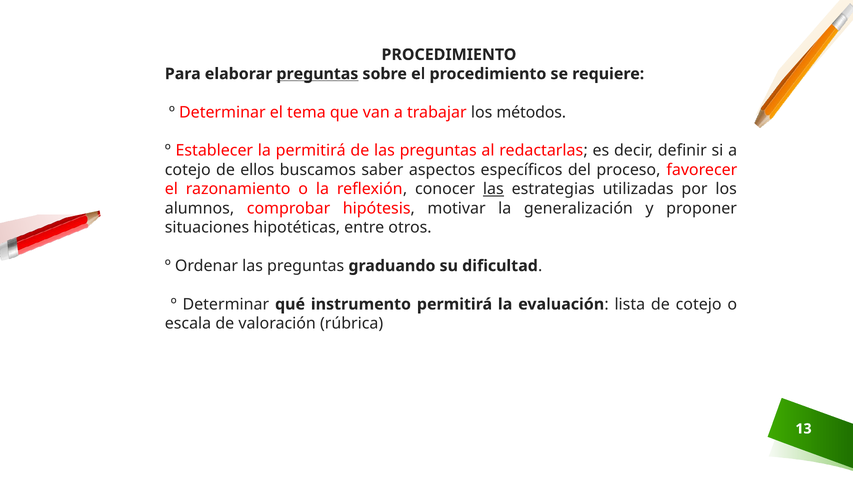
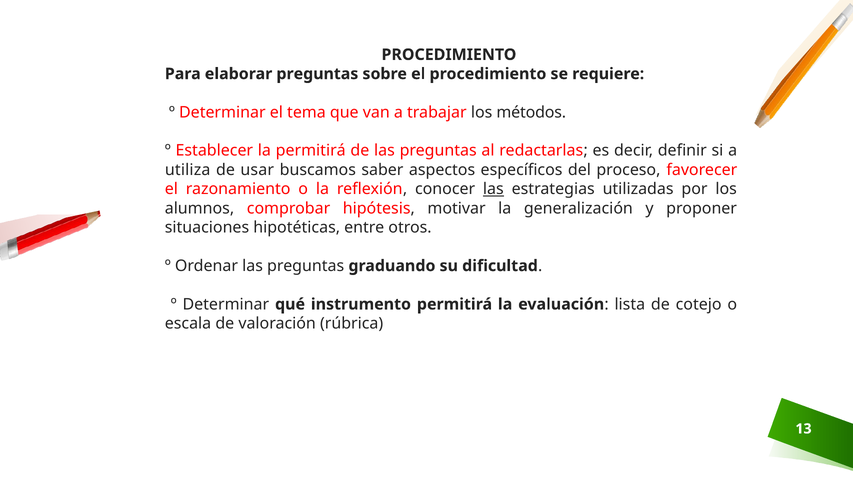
preguntas underline: present -> none (317, 74)
cotejo: cotejo -> utiliza (188, 170)
ellos: ellos -> usar (257, 170)
